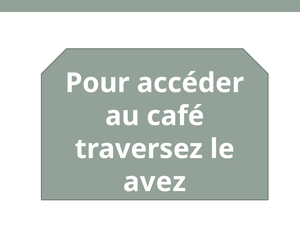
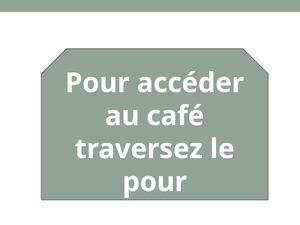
avez: avez -> pour (155, 182)
